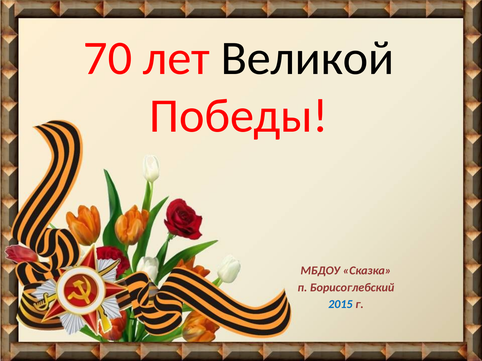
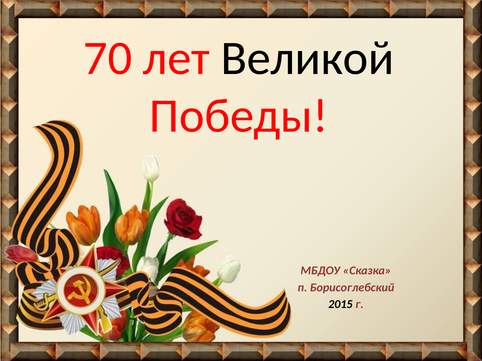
2015 colour: blue -> black (340, 305)
